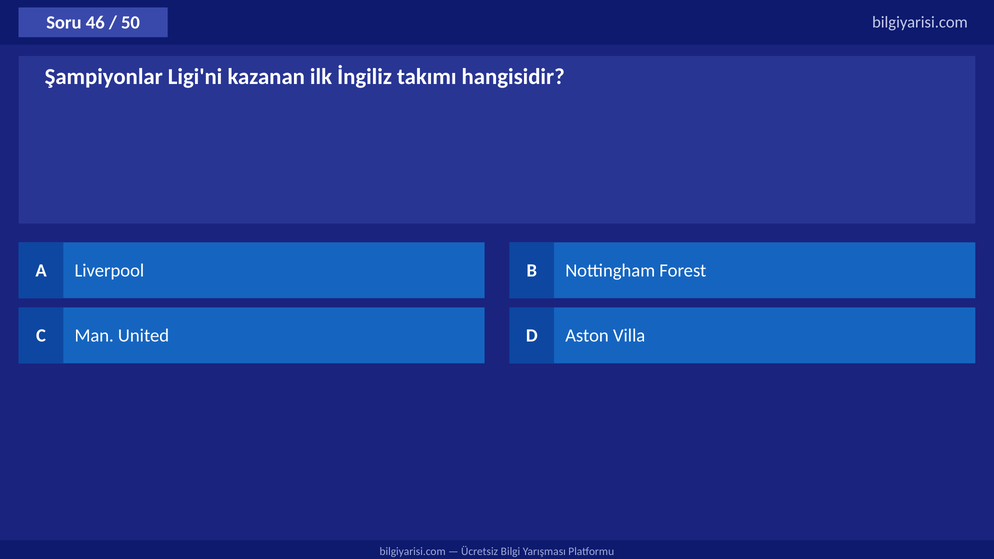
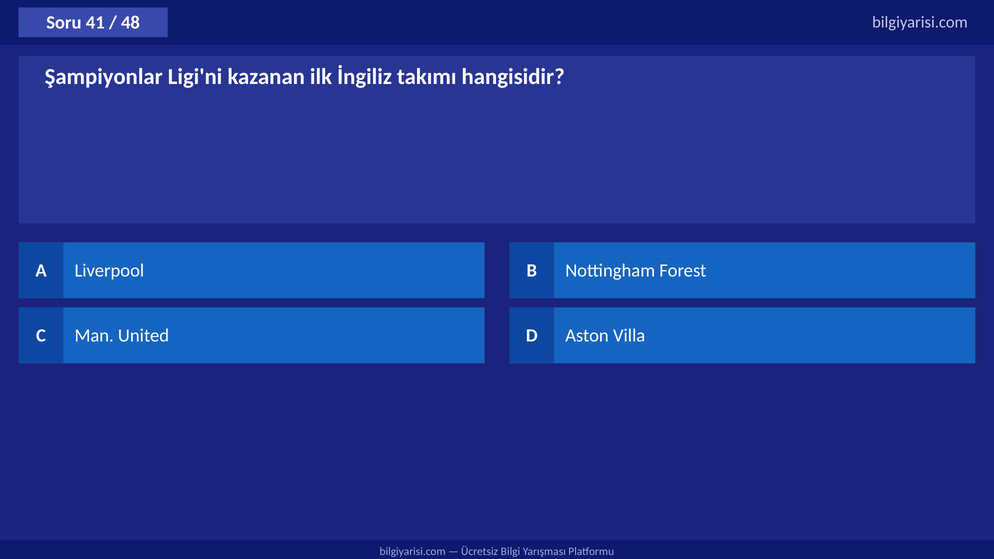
46: 46 -> 41 (95, 23)
50: 50 -> 48 (130, 23)
